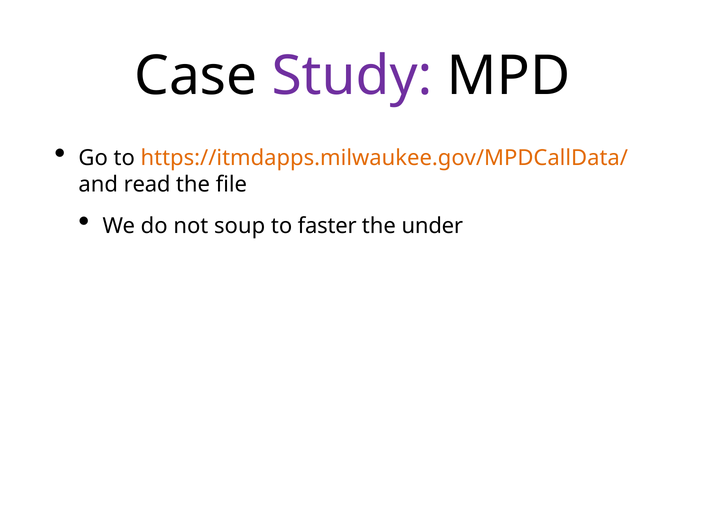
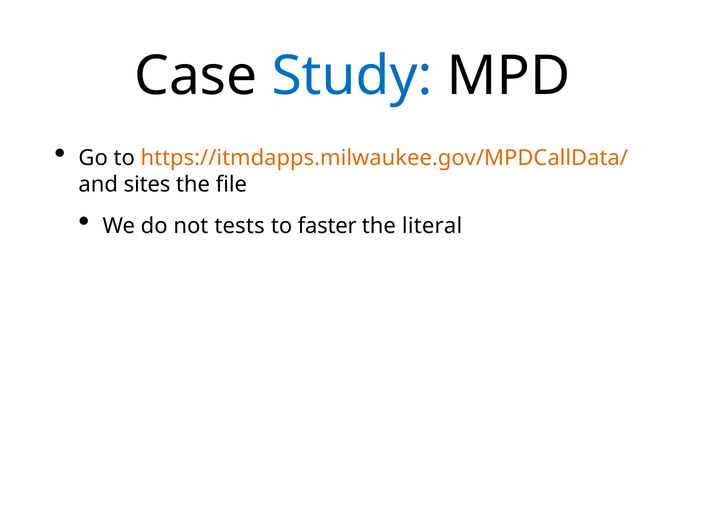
Study colour: purple -> blue (352, 76)
read: read -> sites (147, 184)
soup: soup -> tests (240, 226)
under: under -> literal (432, 226)
